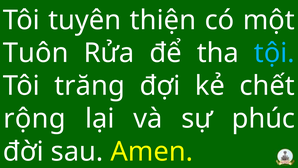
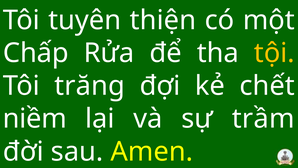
Tuôn: Tuôn -> Chấp (36, 53)
tội colour: light blue -> yellow (274, 53)
rộng: rộng -> niềm (35, 118)
phúc: phúc -> trầm (263, 118)
